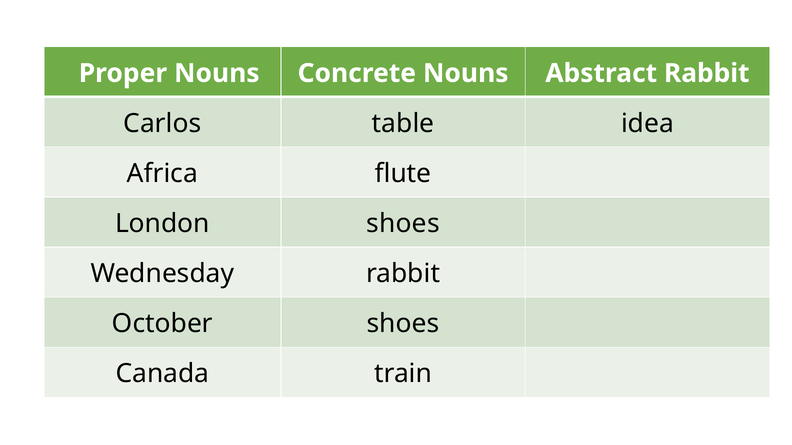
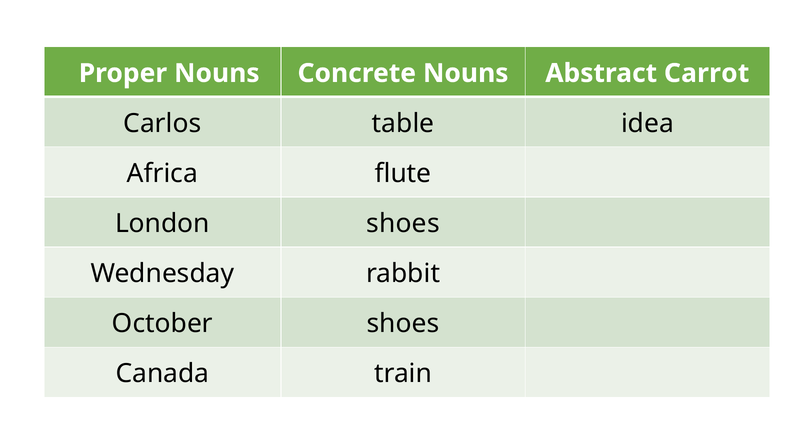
Abstract Rabbit: Rabbit -> Carrot (707, 73)
